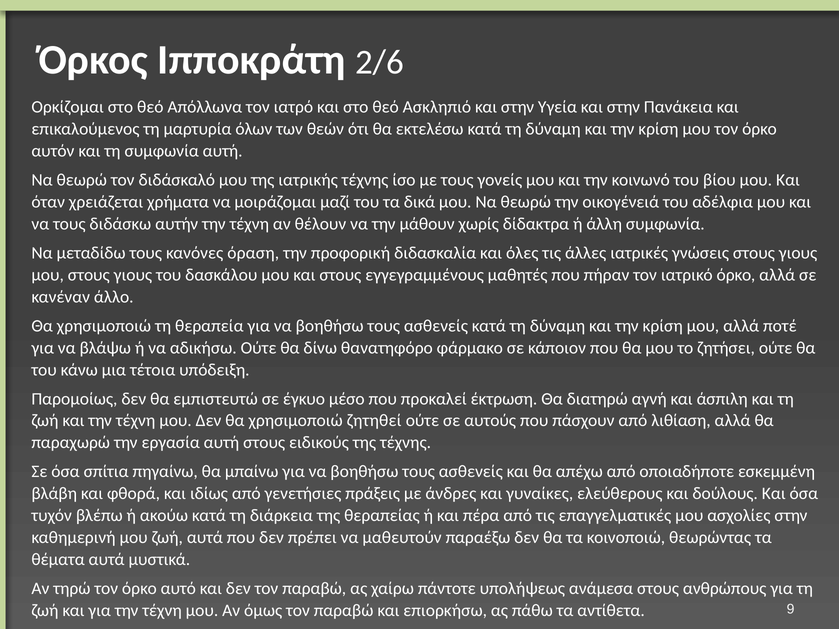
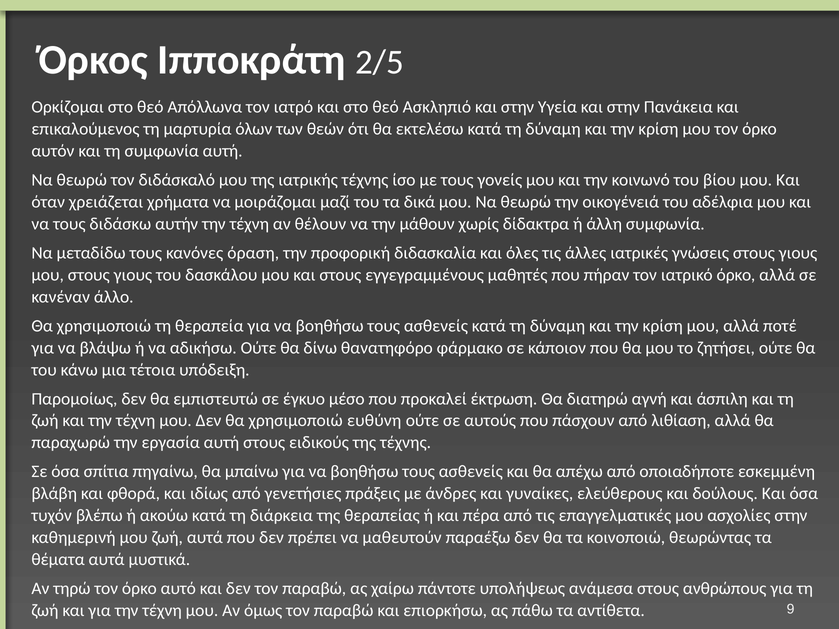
2/6: 2/6 -> 2/5 (380, 62)
ζητηθεί: ζητηθεί -> ευθύνη (374, 421)
